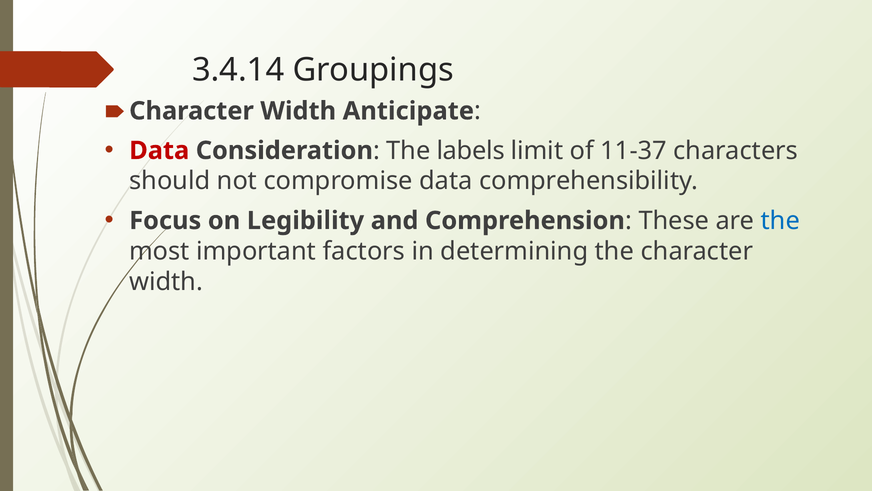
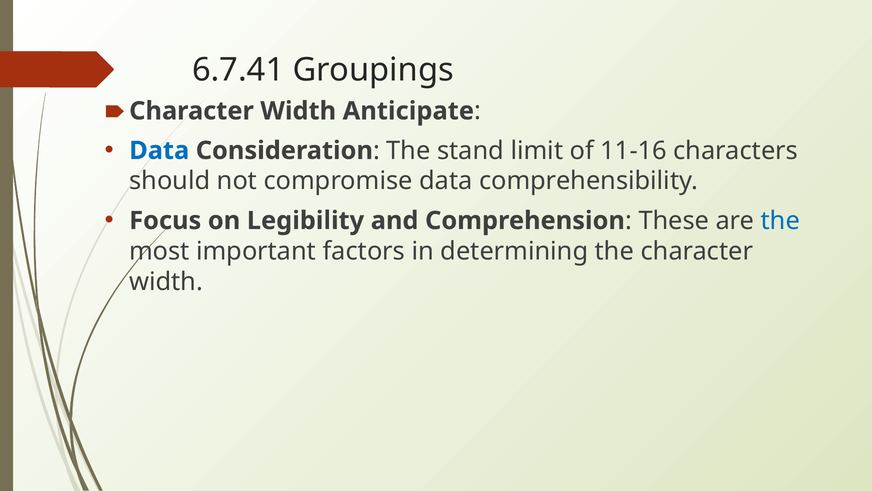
3.4.14: 3.4.14 -> 6.7.41 (238, 70)
Data colour: red -> blue (159, 150)
labels: labels -> stand (471, 150)
11-37: 11-37 -> 11-16 (634, 150)
